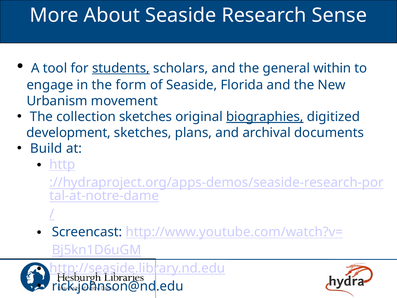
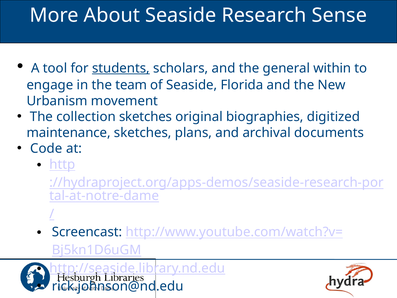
form: form -> team (131, 85)
biographies underline: present -> none (265, 117)
development: development -> maintenance (69, 133)
Build: Build -> Code (46, 148)
